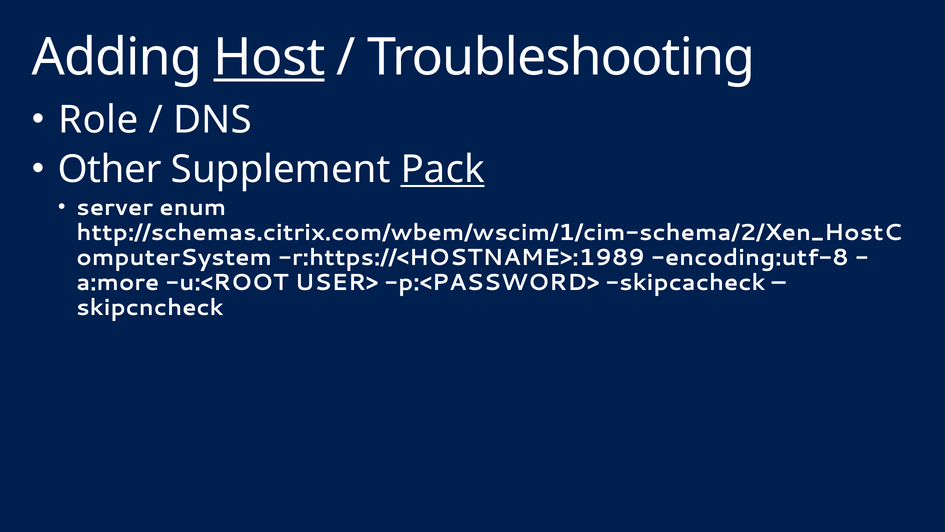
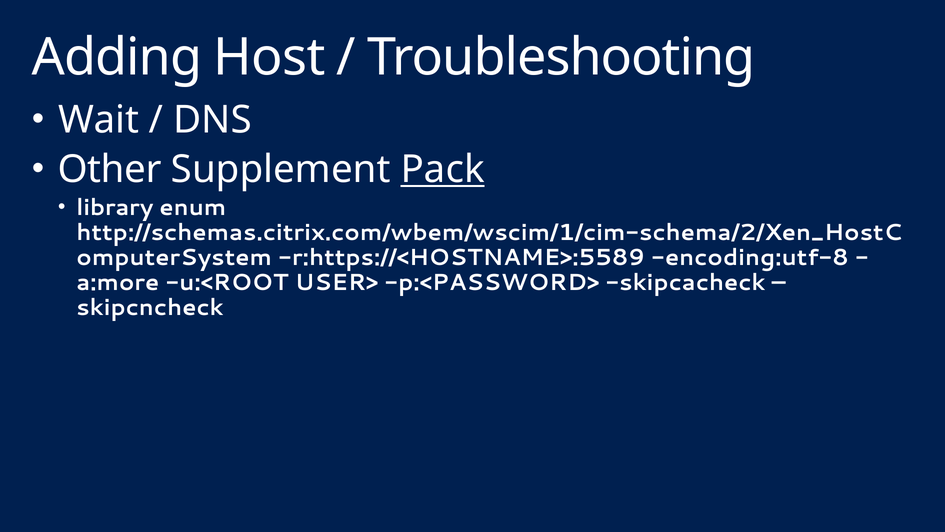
Host underline: present -> none (269, 57)
Role: Role -> Wait (99, 120)
server: server -> library (115, 207)
r:https://<HOSTNAME>:1989: r:https://<HOSTNAME>:1989 -> r:https://<HOSTNAME>:5589 (462, 257)
